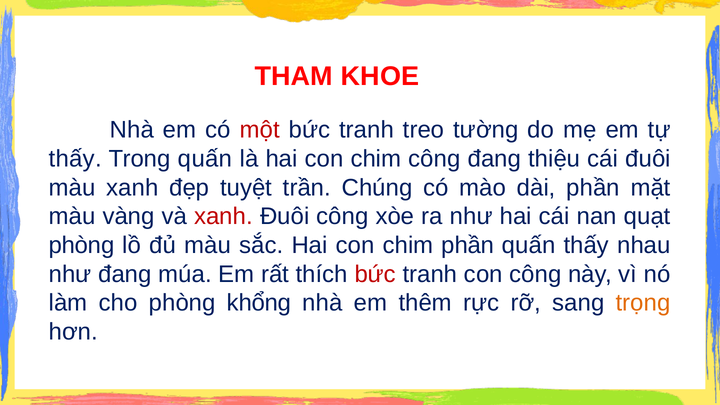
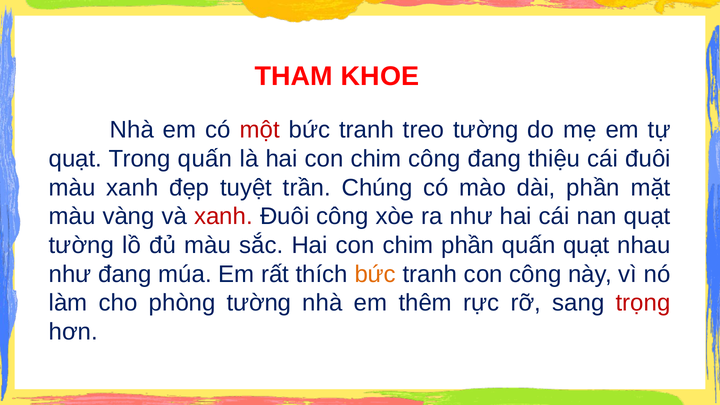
thấy: thấy -> quạt (75, 159)
phòng: phòng -> tường (81, 245)
quấn thấy: thấy -> quạt (586, 245)
bức colour: red -> orange (375, 274)
phòng khổng: khổng -> tường (259, 303)
trọng colour: orange -> red (643, 303)
